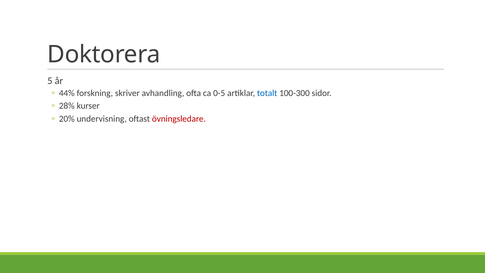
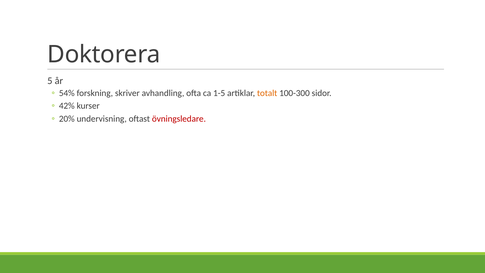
44%: 44% -> 54% (67, 93)
0-5: 0-5 -> 1-5 (219, 93)
totalt colour: blue -> orange (267, 93)
28%: 28% -> 42% (67, 106)
